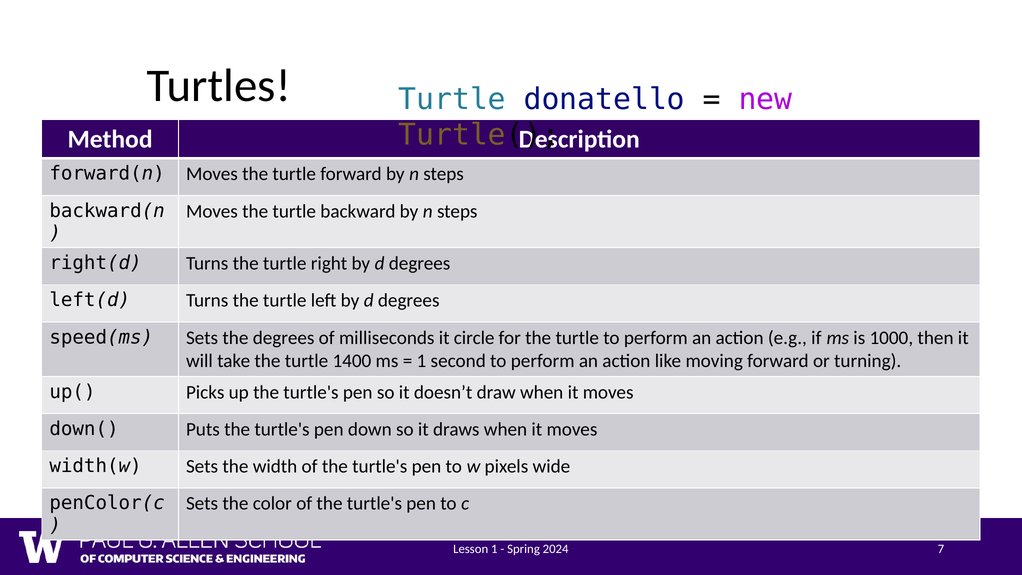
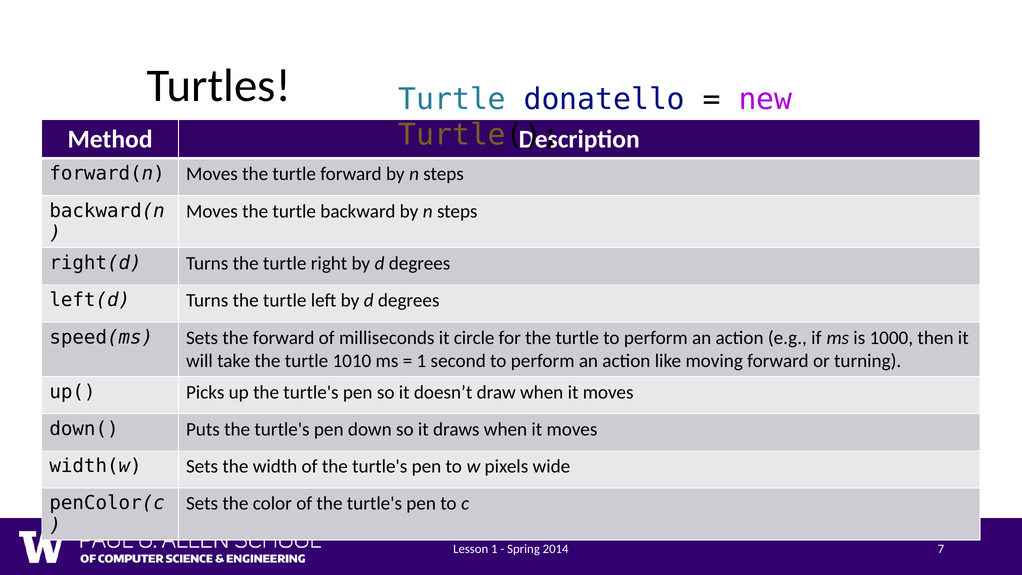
the degrees: degrees -> forward (284, 338)
1400: 1400 -> 1010 (352, 361)
2024: 2024 -> 2014 (556, 549)
